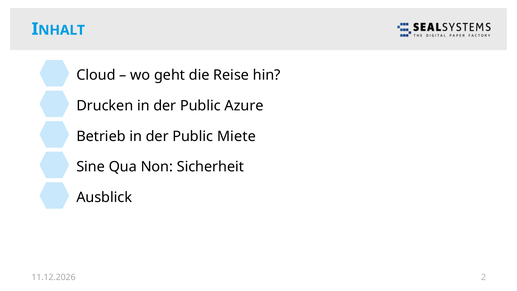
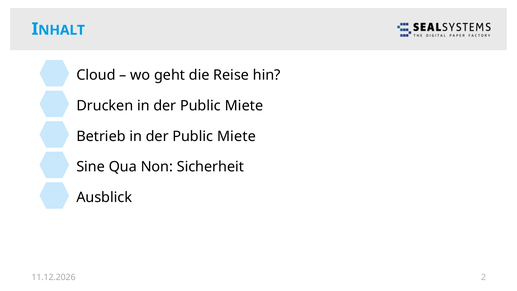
Azure: Azure -> Miete (244, 106)
